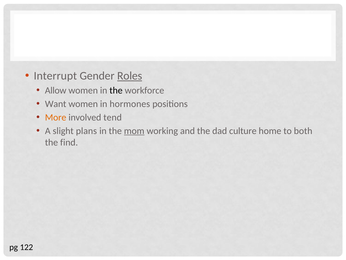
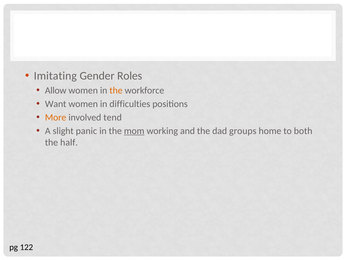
Interrupt: Interrupt -> Imitating (55, 76)
Roles underline: present -> none (130, 76)
the colour: black -> orange (116, 90)
hormones: hormones -> difficulties (130, 104)
plans: plans -> panic (86, 131)
culture: culture -> groups (243, 131)
find: find -> half (69, 142)
